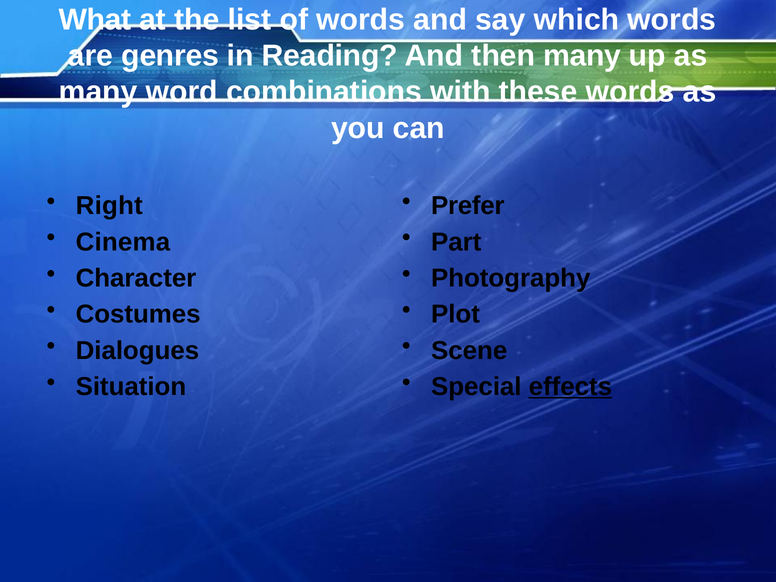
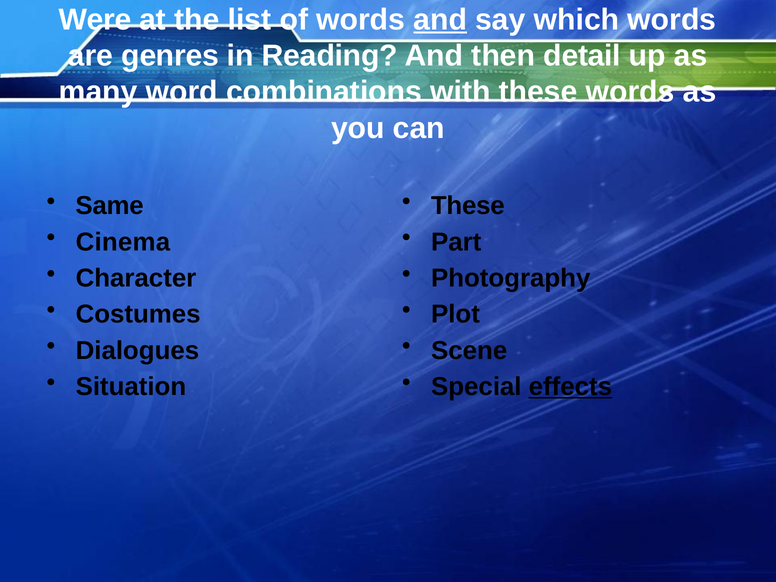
What: What -> Were (95, 20)
and underline: none -> present (440, 20)
then many: many -> detail (582, 56)
Right: Right -> Same (110, 206)
Prefer: Prefer -> These (468, 206)
